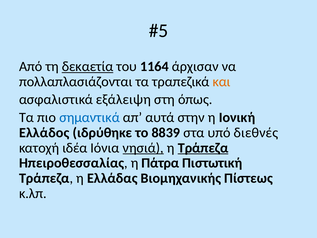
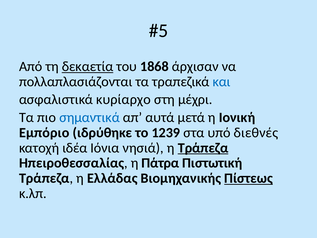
1164: 1164 -> 1868 (154, 67)
και colour: orange -> blue (222, 82)
εξάλειψη: εξάλειψη -> κυρίαρχο (123, 99)
όπως: όπως -> μέχρι (195, 99)
στην: στην -> μετά (191, 117)
Ελλάδος: Ελλάδος -> Εμπόριο (44, 132)
8839: 8839 -> 1239 (166, 132)
νησιά underline: present -> none (143, 148)
Πίστεως underline: none -> present (248, 178)
